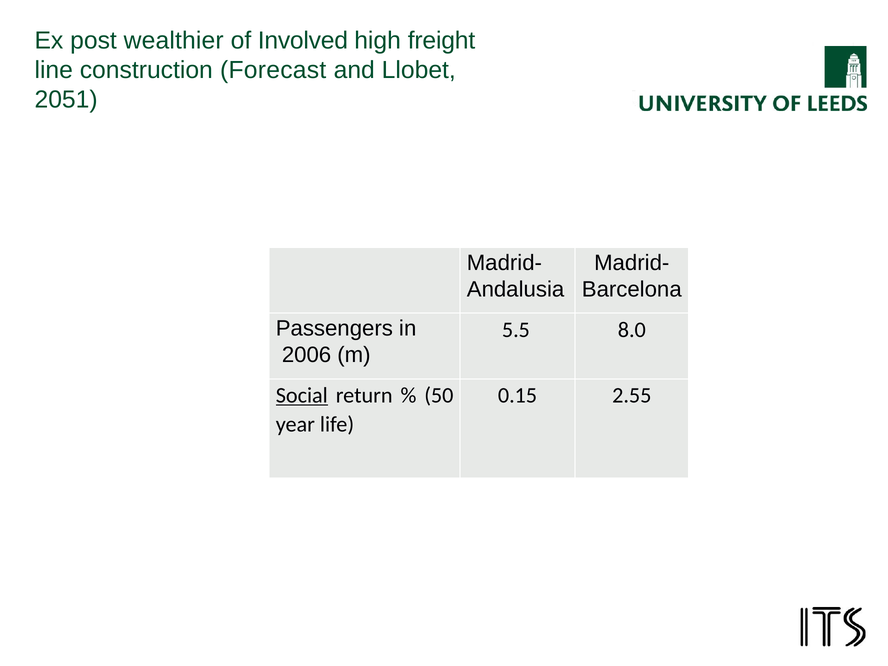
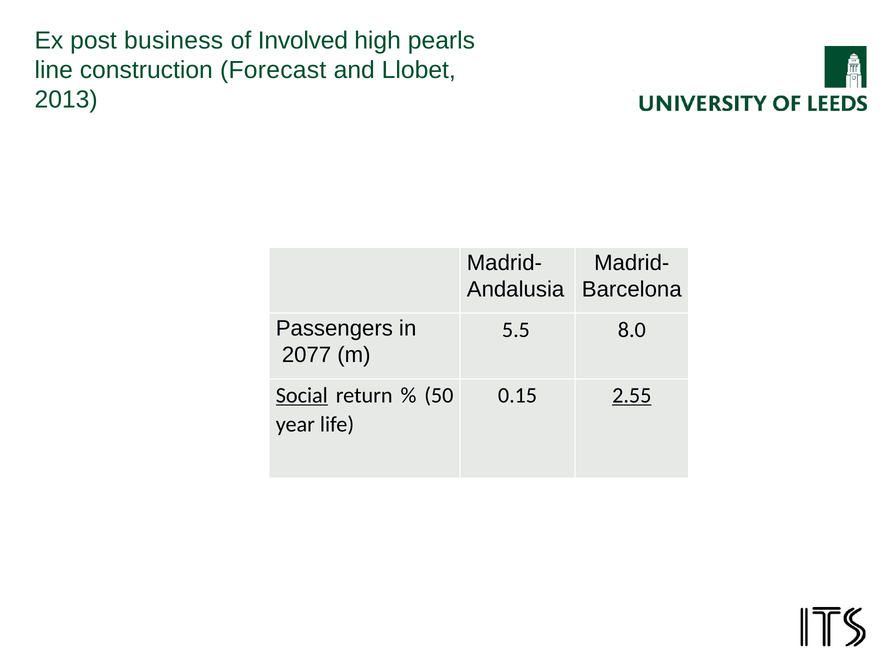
wealthier: wealthier -> business (174, 40)
freight: freight -> pearls (441, 40)
2051: 2051 -> 2013 (66, 100)
2006: 2006 -> 2077 (307, 355)
2.55 underline: none -> present (632, 395)
